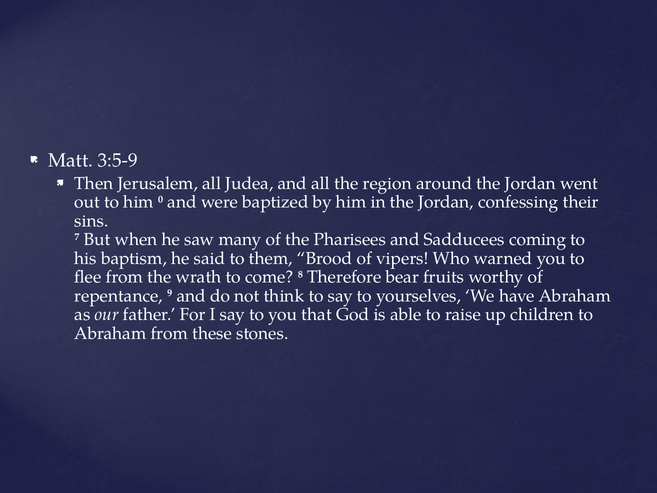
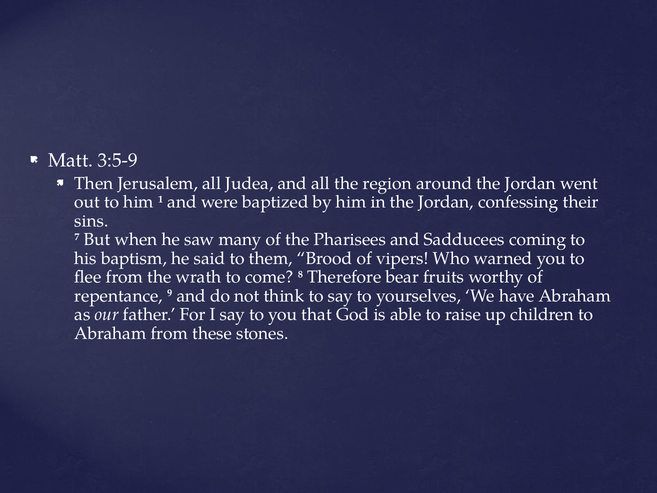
0: 0 -> 1 (161, 199)
